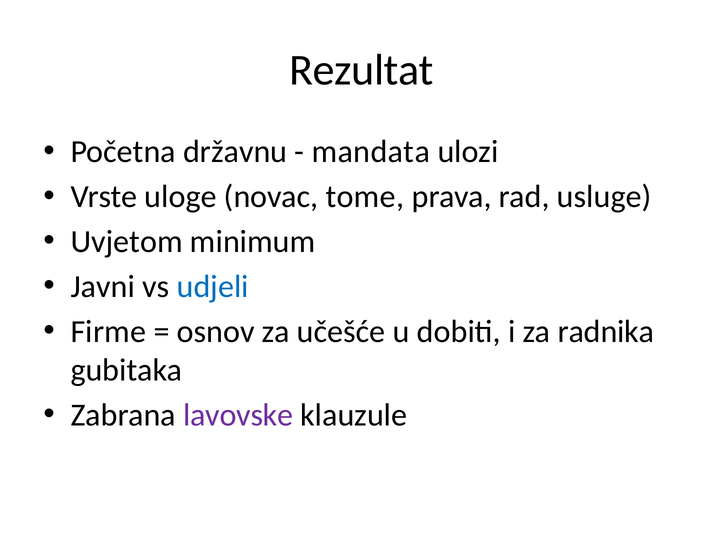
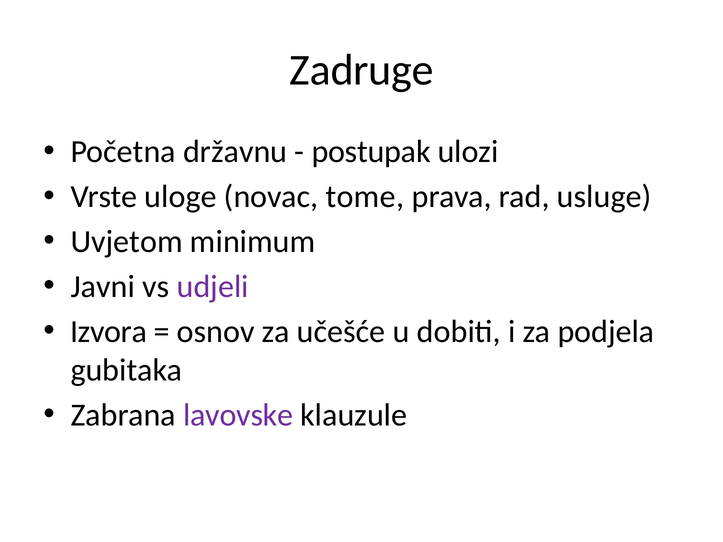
Rezultat: Rezultat -> Zadruge (362, 70)
mandata: mandata -> postupak (371, 152)
udjeli colour: blue -> purple (213, 287)
Firme: Firme -> Izvora (109, 332)
radnika: radnika -> podjela (606, 332)
